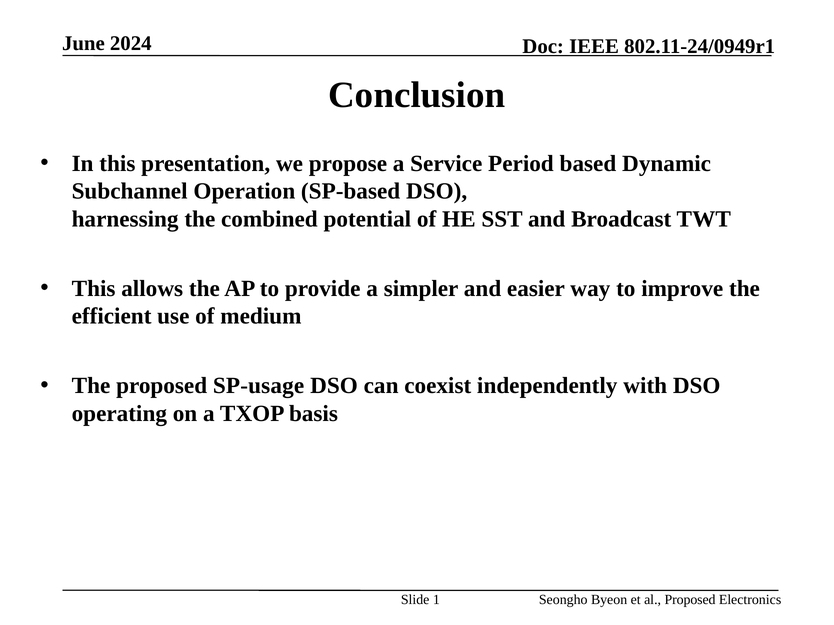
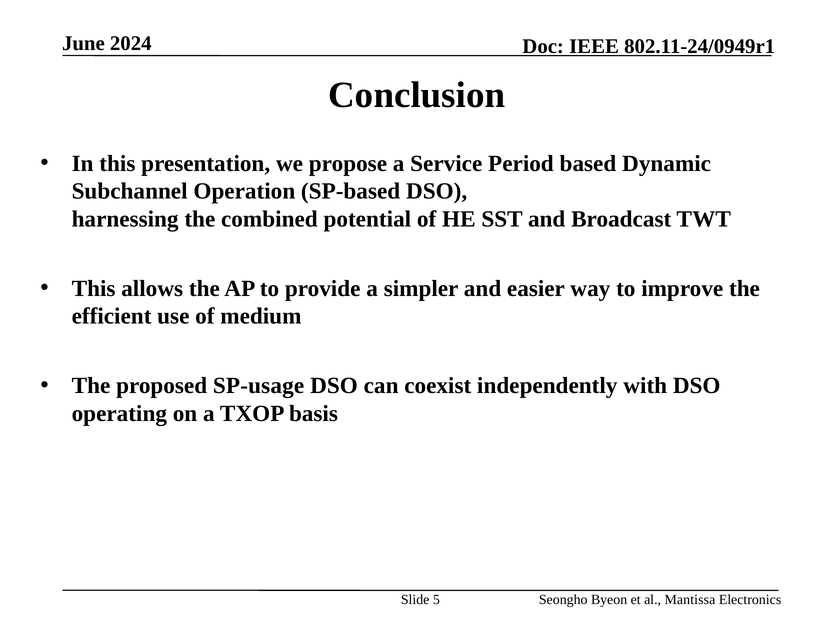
1: 1 -> 5 (436, 600)
al Proposed: Proposed -> Mantissa (690, 600)
